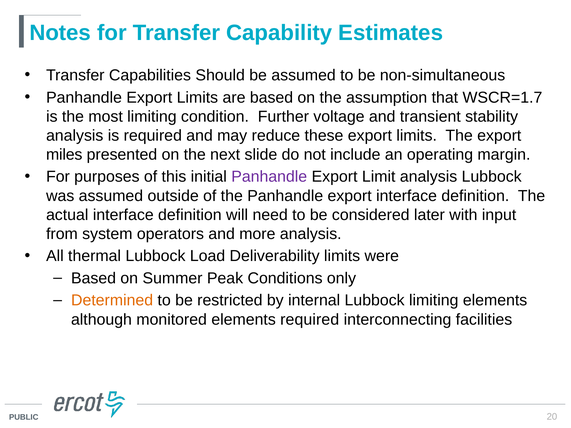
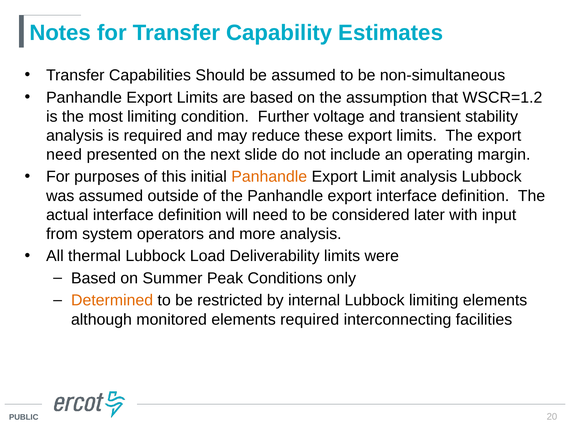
WSCR=1.7: WSCR=1.7 -> WSCR=1.2 (502, 98)
miles: miles -> need (64, 155)
Panhandle colour: purple -> orange (269, 177)
